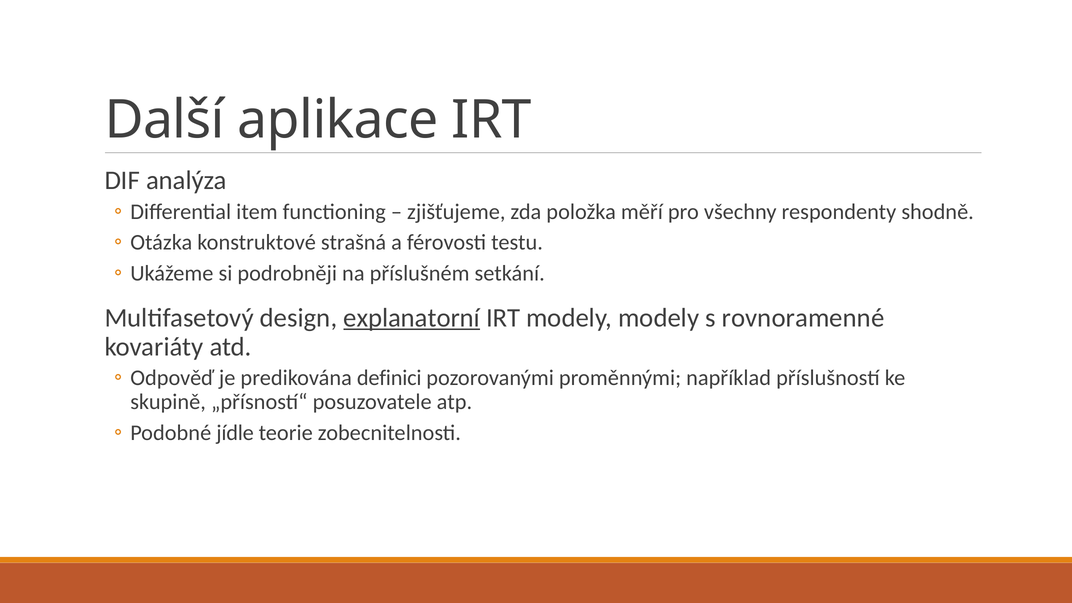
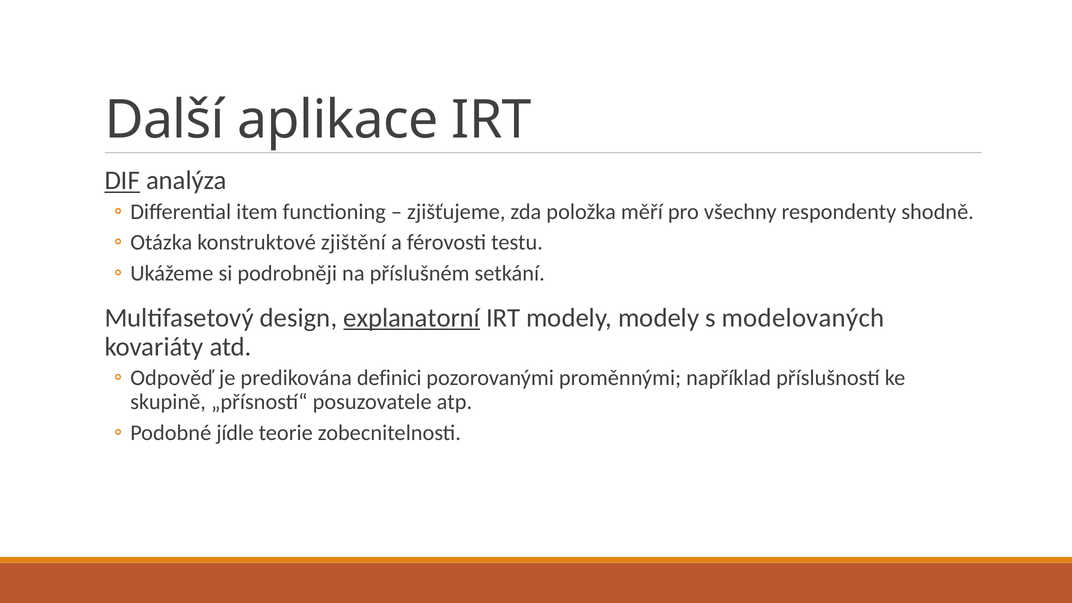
DIF underline: none -> present (122, 181)
strašná: strašná -> zjištění (353, 243)
rovnoramenné: rovnoramenné -> modelovaných (803, 318)
